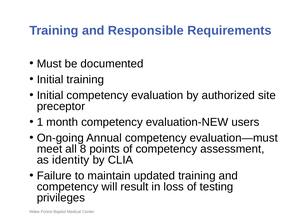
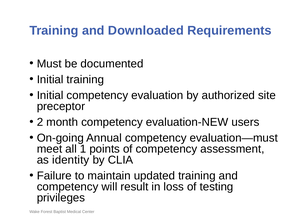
Responsible: Responsible -> Downloaded (146, 31)
1: 1 -> 2 (40, 122)
8: 8 -> 1 (83, 149)
